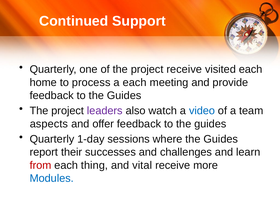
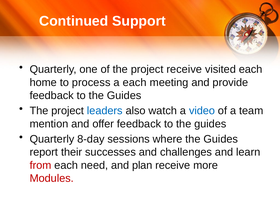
leaders colour: purple -> blue (105, 111)
aspects: aspects -> mention (49, 124)
1-day: 1-day -> 8-day (91, 139)
thing: thing -> need (95, 165)
vital: vital -> plan (142, 165)
Modules colour: blue -> red (52, 178)
